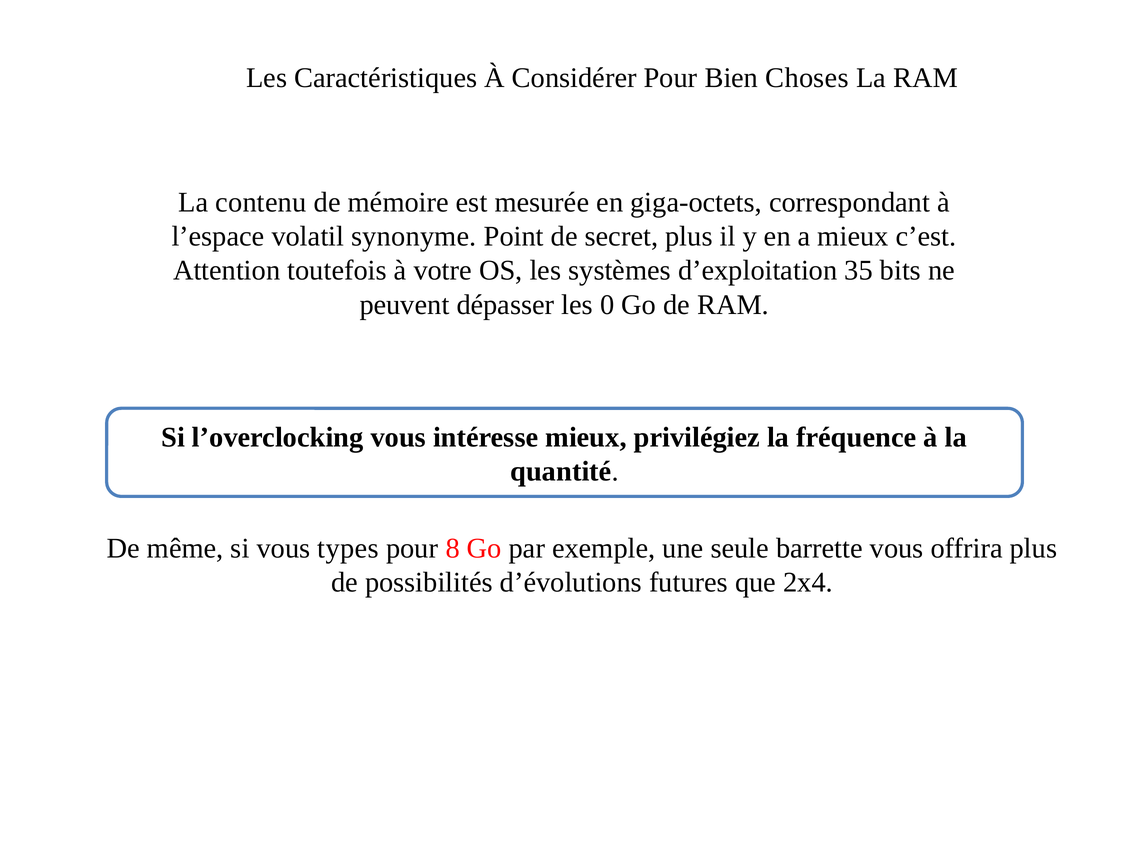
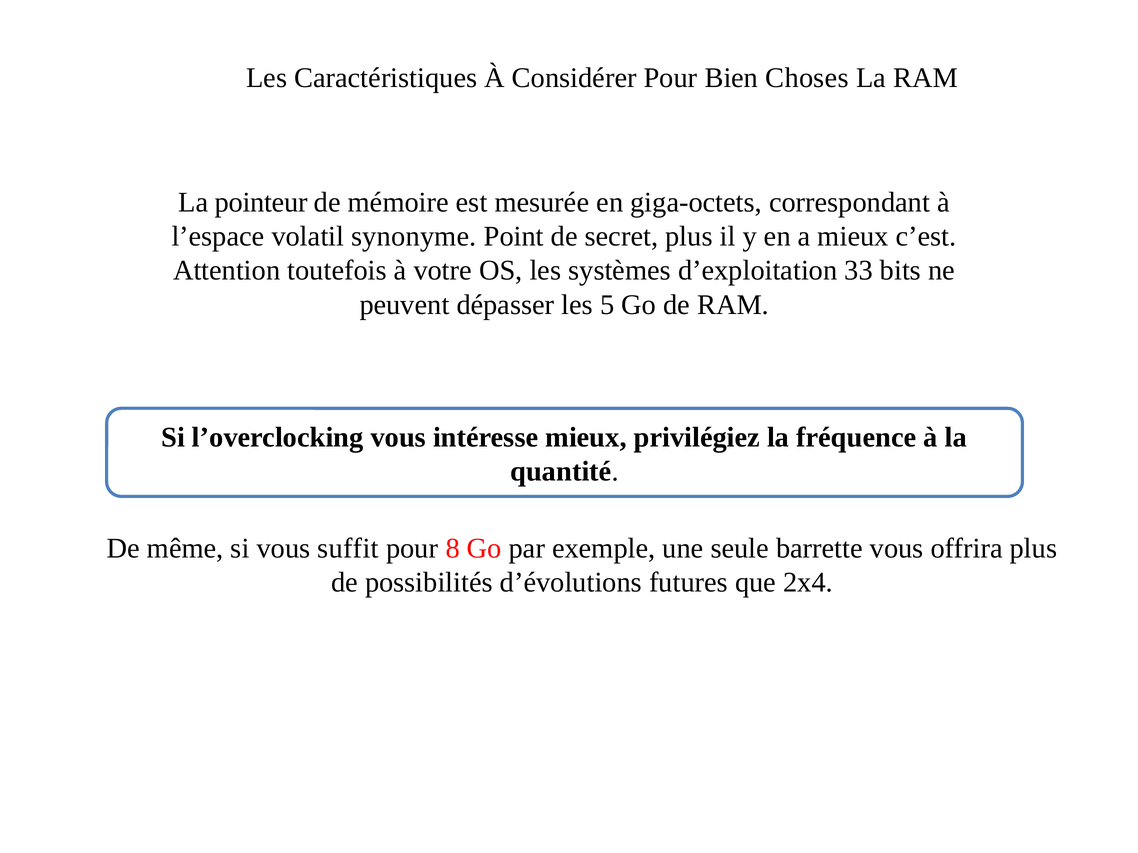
contenu: contenu -> pointeur (261, 202)
35: 35 -> 33 (859, 271)
0: 0 -> 5 (607, 305)
types: types -> suffit (348, 549)
